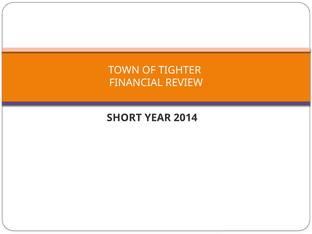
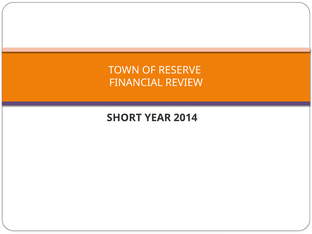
TIGHTER: TIGHTER -> RESERVE (180, 70)
